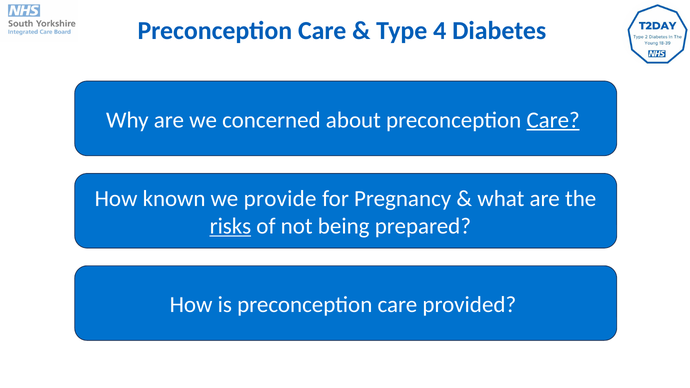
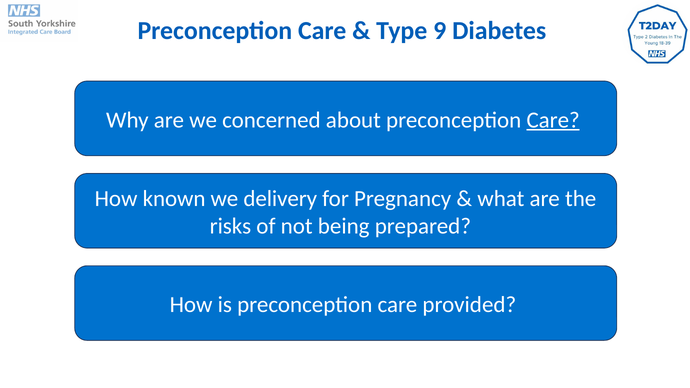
4: 4 -> 9 (440, 31)
provide: provide -> delivery (280, 199)
risks underline: present -> none (230, 226)
